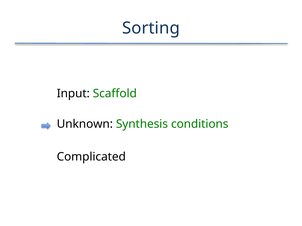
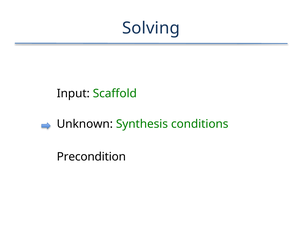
Sorting: Sorting -> Solving (151, 28)
Complicated: Complicated -> Precondition (91, 157)
